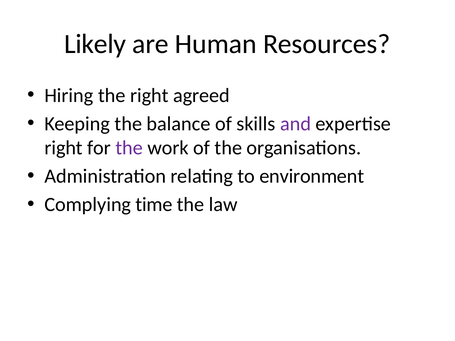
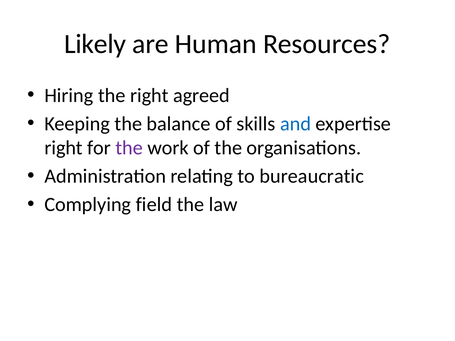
and colour: purple -> blue (295, 124)
environment: environment -> bureaucratic (312, 176)
time: time -> field (154, 205)
